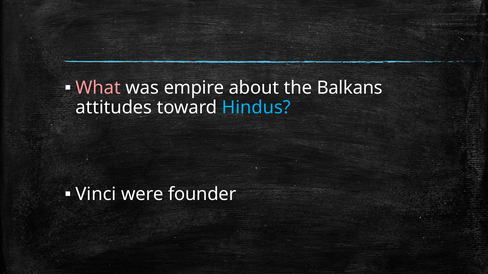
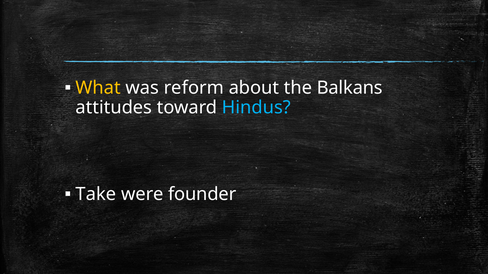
What colour: pink -> yellow (98, 88)
empire: empire -> reform (194, 88)
Vinci: Vinci -> Take (96, 194)
